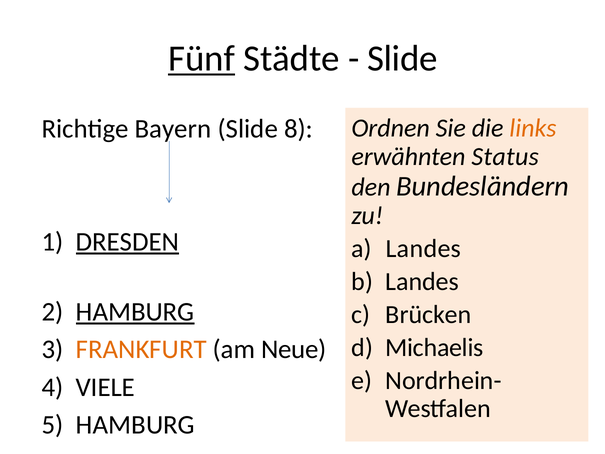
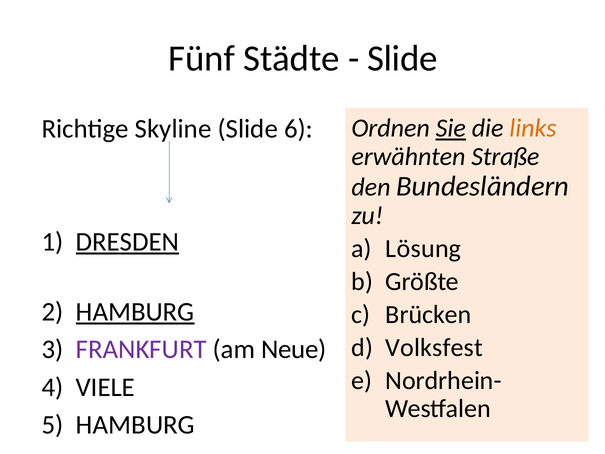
Fünf underline: present -> none (202, 59)
Sie underline: none -> present (451, 128)
Bayern: Bayern -> Skyline (173, 129)
8: 8 -> 6 (299, 129)
Status: Status -> Straße (505, 156)
Landes: Landes -> Lösung (423, 248)
Landes: Landes -> Größte (422, 281)
Michaelis: Michaelis -> Volksfest (434, 347)
FRANKFURT colour: orange -> purple (141, 349)
